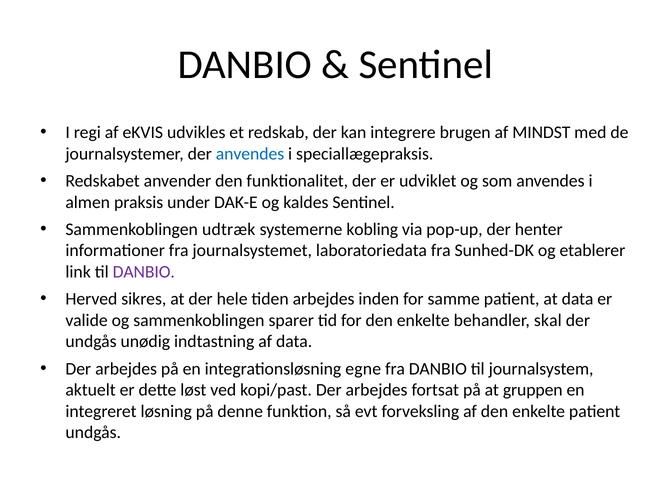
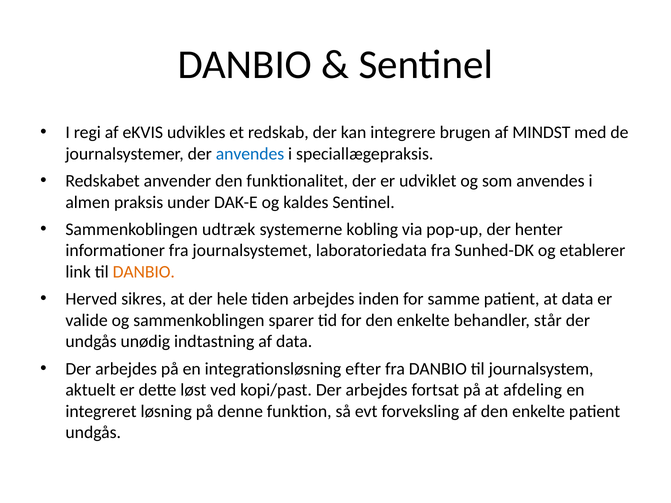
DANBIO colour: purple -> orange (144, 272)
skal: skal -> står (548, 320)
egne: egne -> efter (363, 369)
gruppen: gruppen -> afdeling (533, 390)
